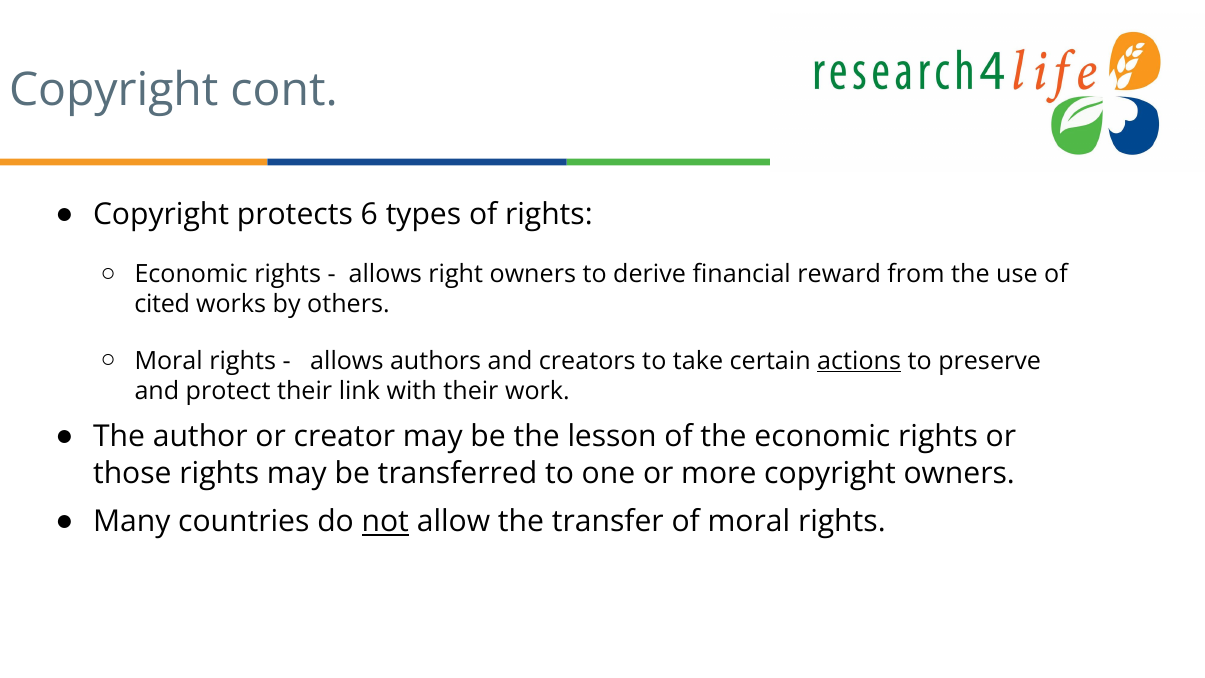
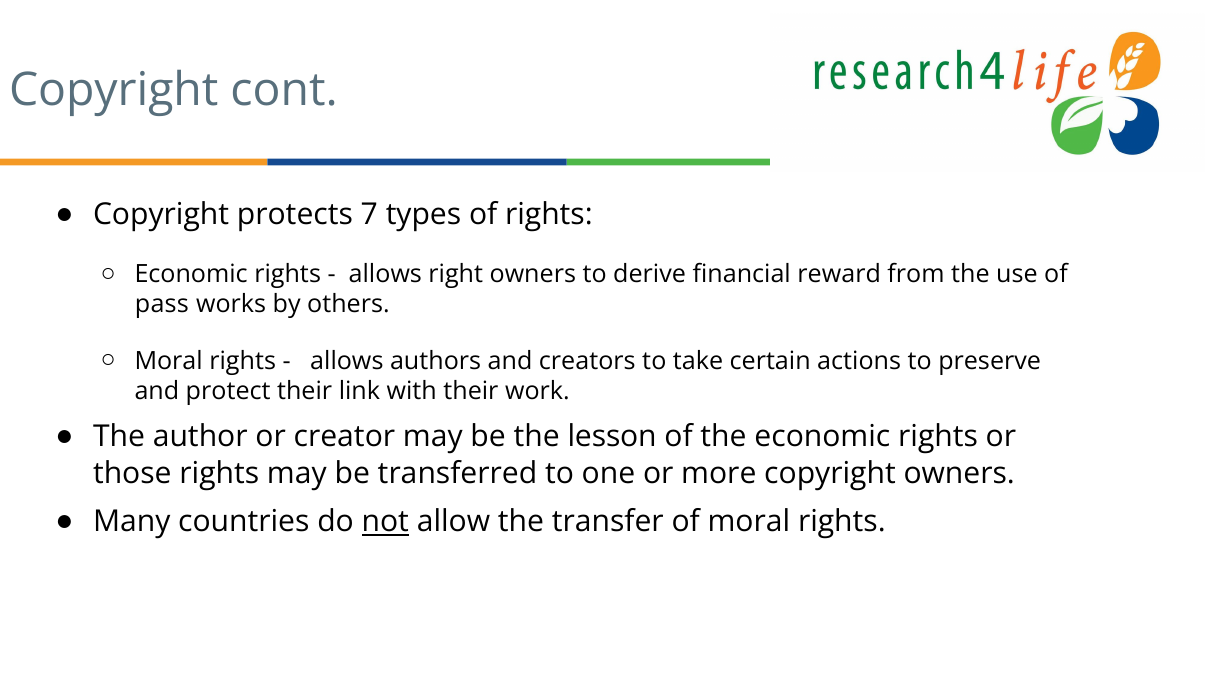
6: 6 -> 7 (369, 215)
cited: cited -> pass (162, 304)
actions underline: present -> none (859, 361)
